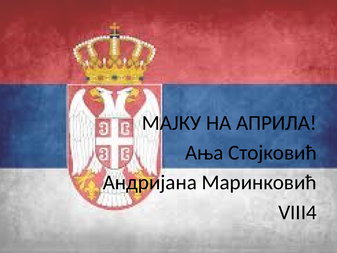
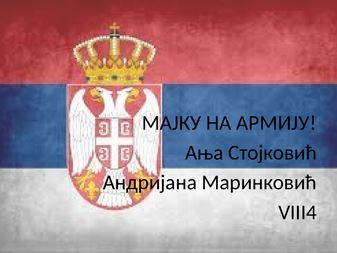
АПРИЛА: АПРИЛА -> АРМИЈУ (276, 123)
